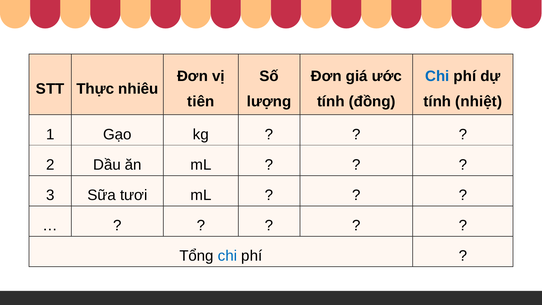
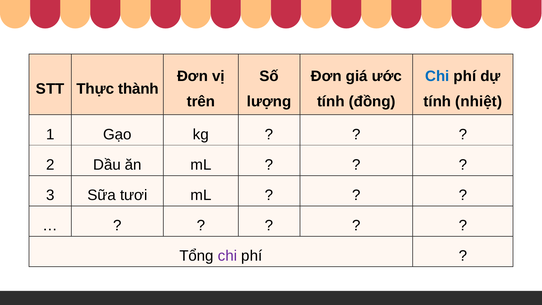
nhiêu: nhiêu -> thành (138, 89)
tiên: tiên -> trên (201, 101)
chi colour: blue -> purple (228, 256)
